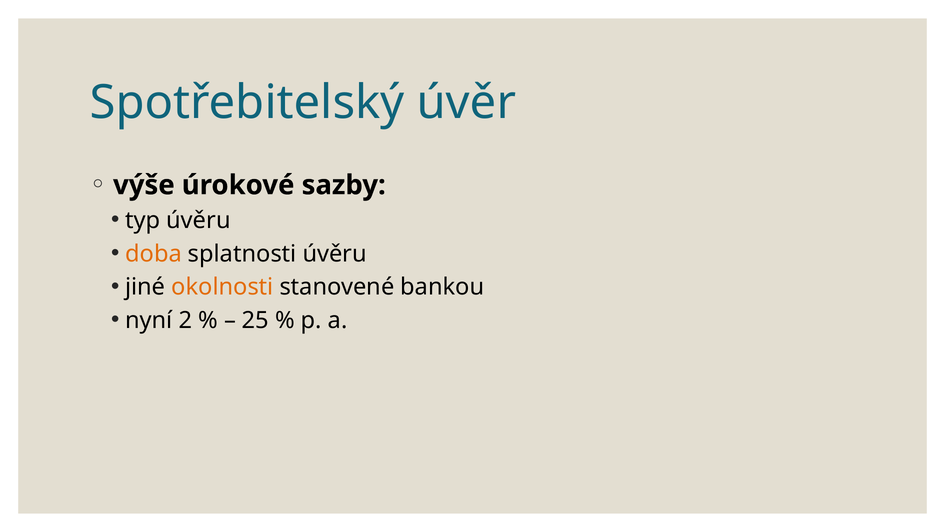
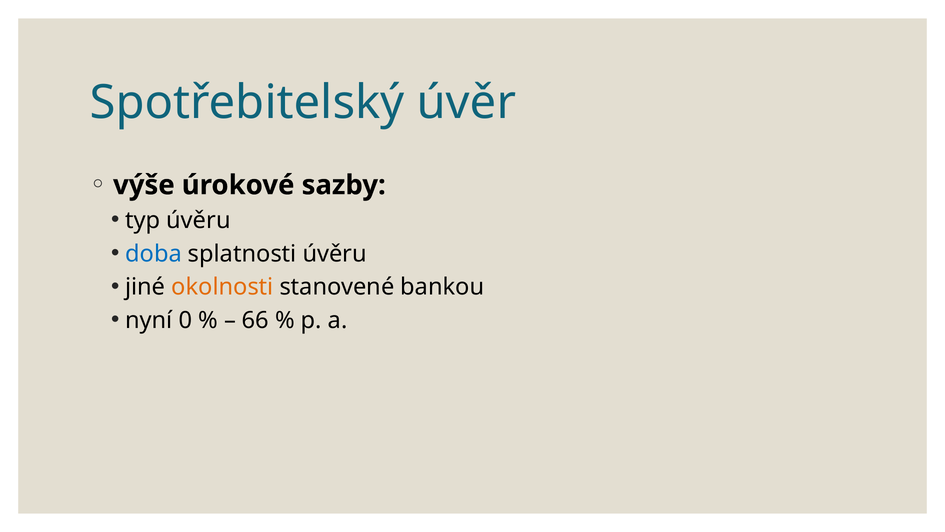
doba colour: orange -> blue (154, 254)
2: 2 -> 0 (185, 320)
25: 25 -> 66 (256, 320)
